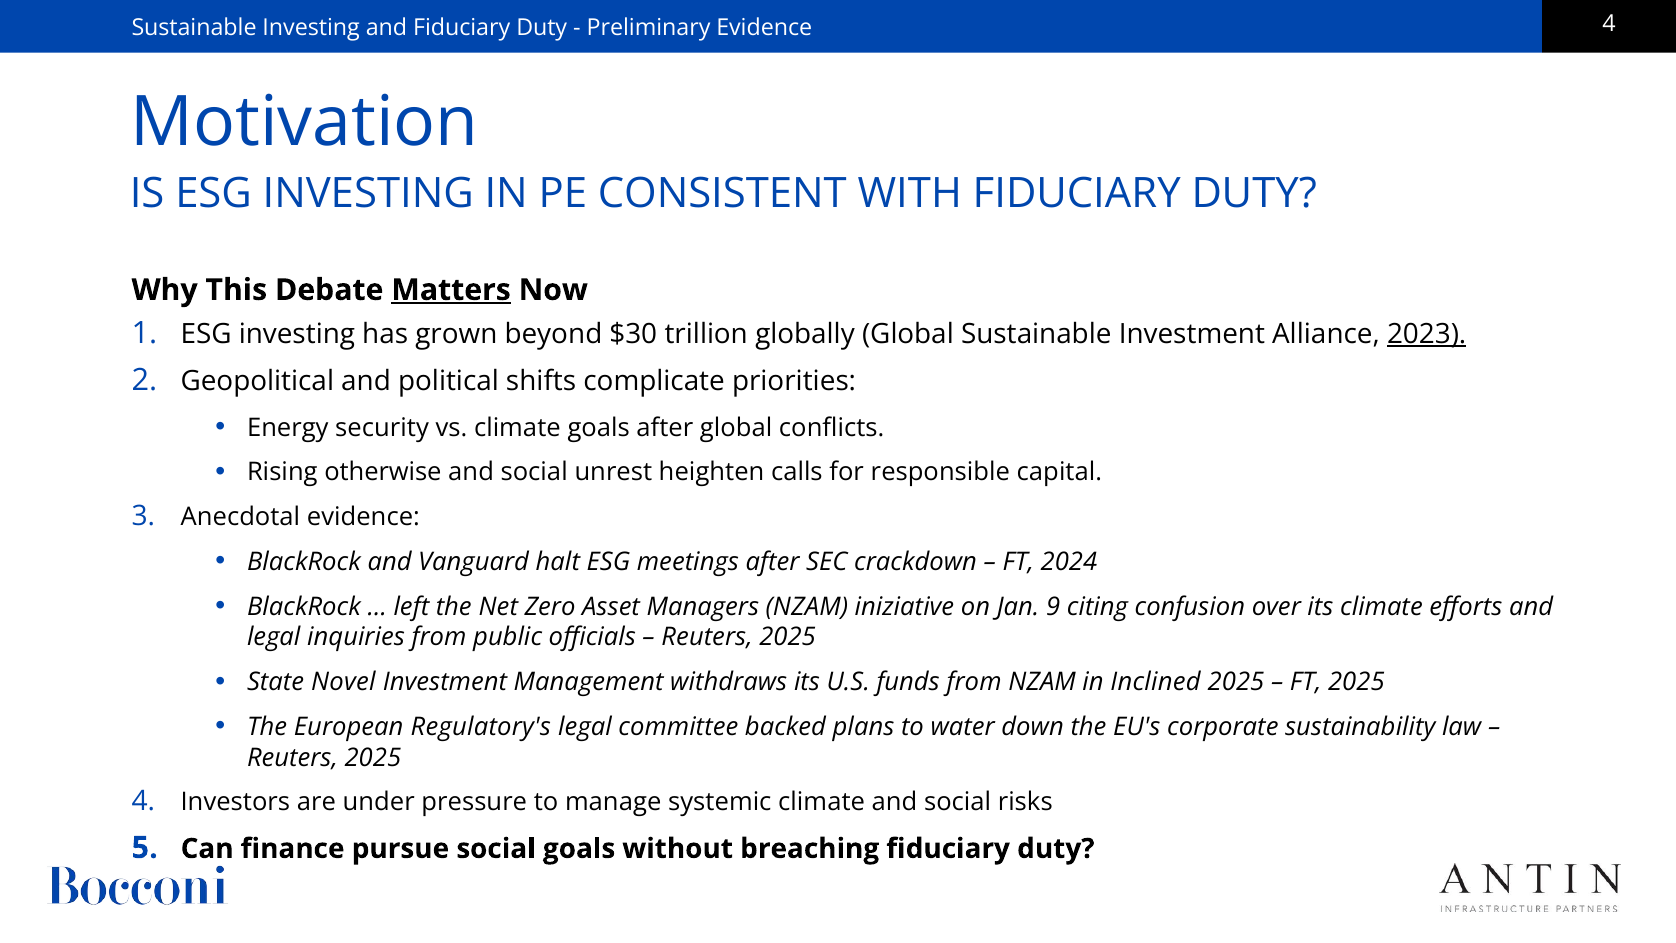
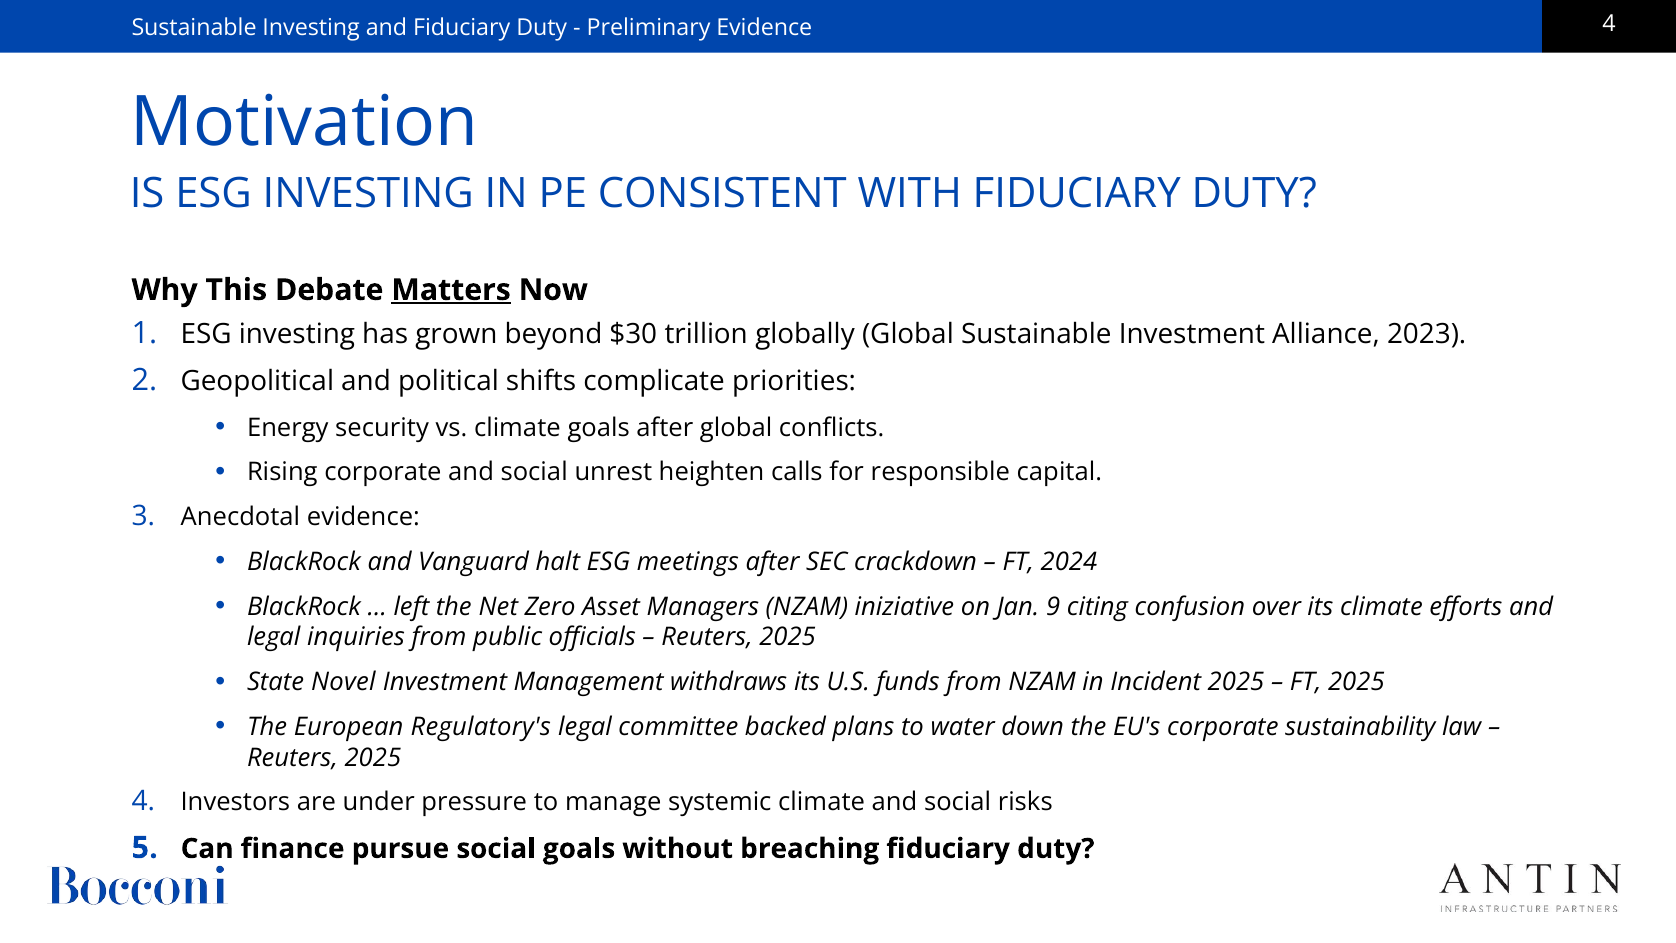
2023 underline: present -> none (1427, 334)
Rising otherwise: otherwise -> corporate (383, 472)
Inclined: Inclined -> Incident (1156, 682)
